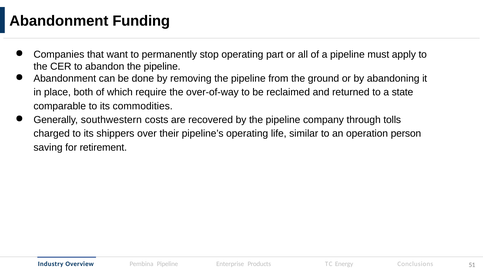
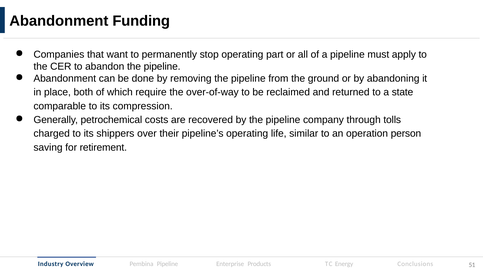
commodities: commodities -> compression (143, 106)
southwestern: southwestern -> petrochemical (111, 120)
